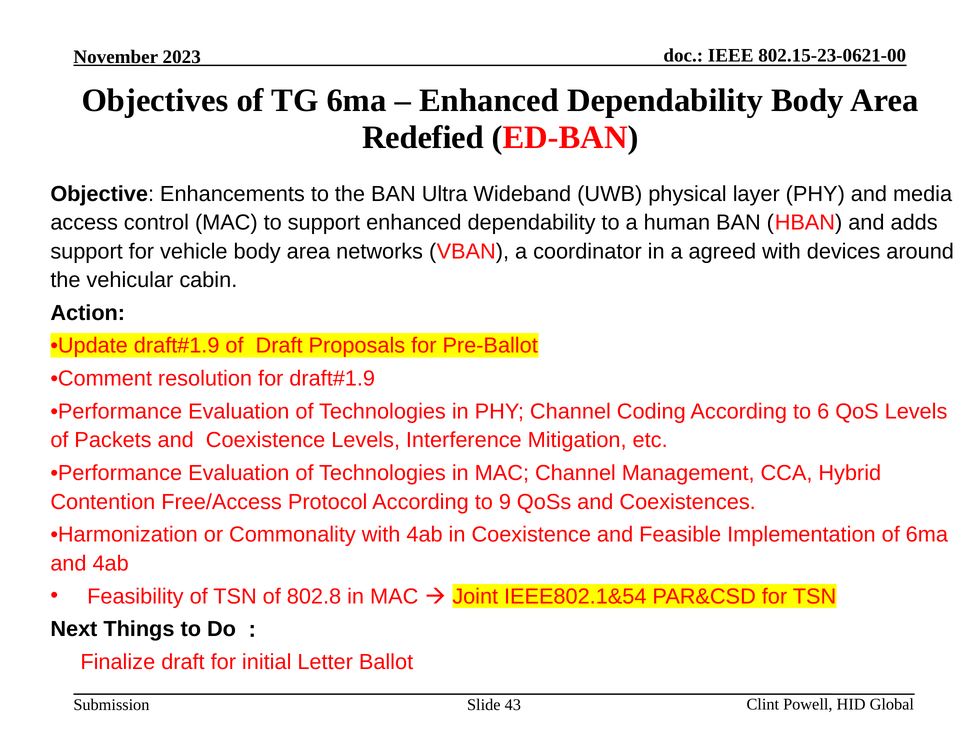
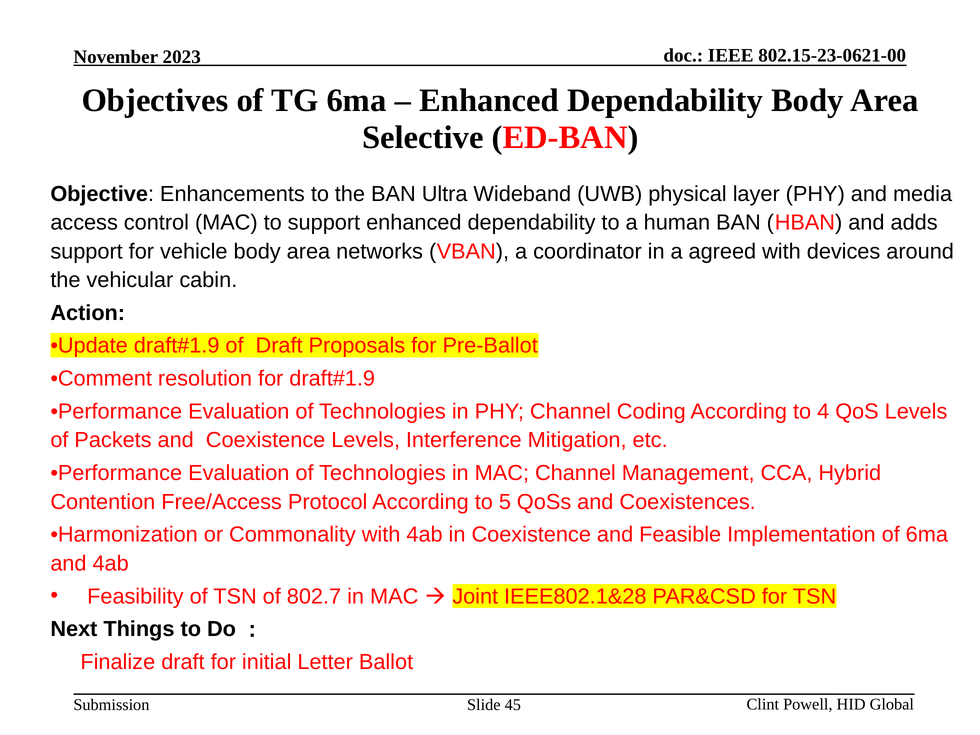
Redefied: Redefied -> Selective (423, 137)
6: 6 -> 4 (823, 412)
9: 9 -> 5 (505, 502)
802.8: 802.8 -> 802.7 (314, 596)
IEEE802.1&54: IEEE802.1&54 -> IEEE802.1&28 (575, 596)
43: 43 -> 45 (513, 705)
